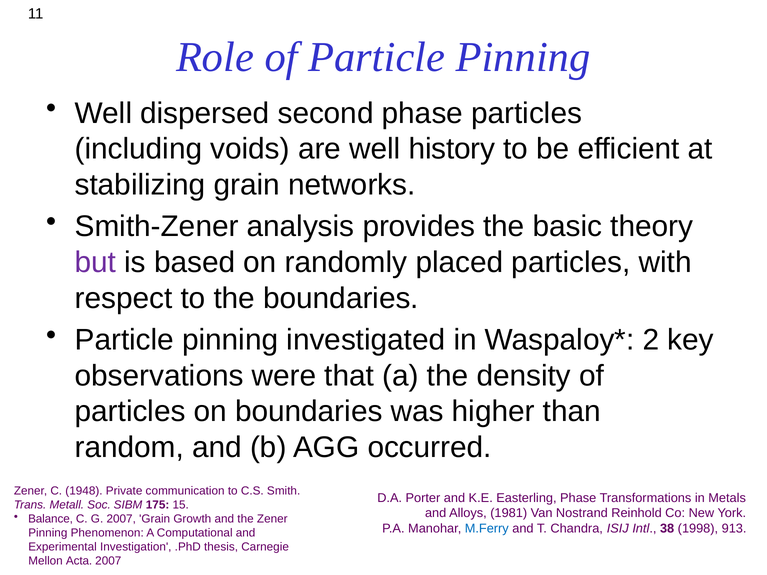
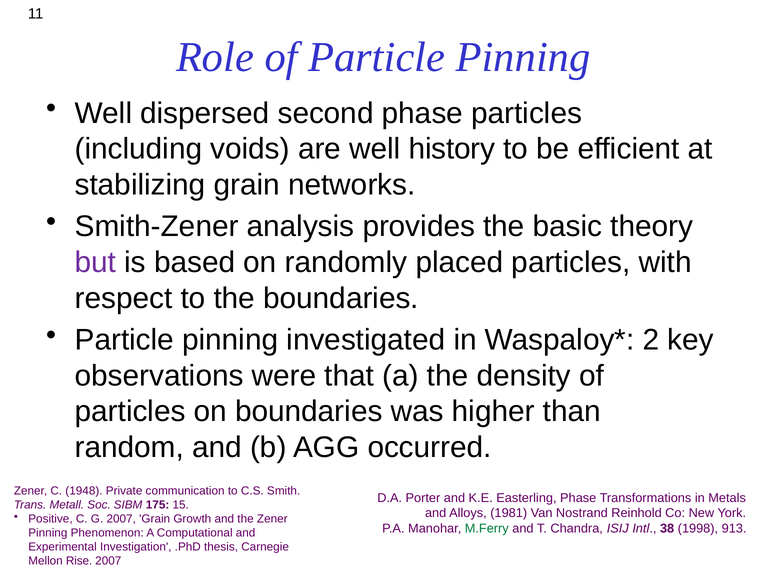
Balance: Balance -> Positive (50, 519)
M.Ferry colour: blue -> green (487, 529)
Acta: Acta -> Rise (79, 561)
